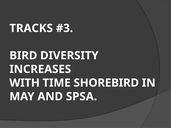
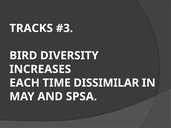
WITH: WITH -> EACH (25, 83)
SHOREBIRD: SHOREBIRD -> DISSIMILAR (106, 83)
